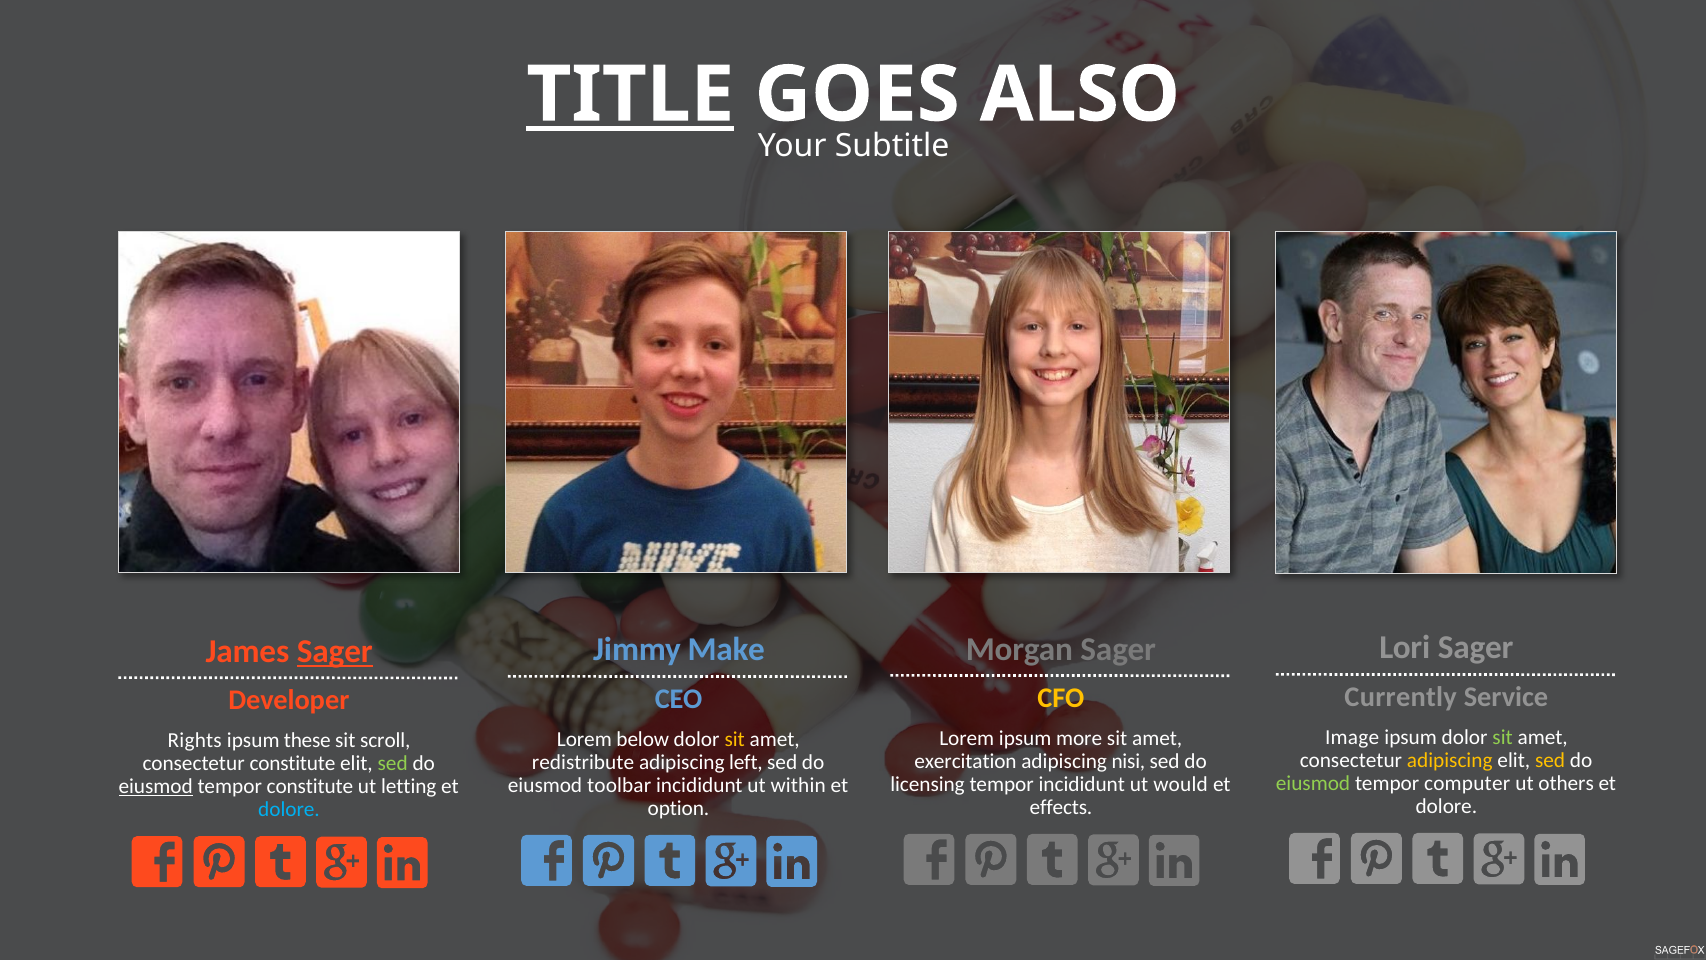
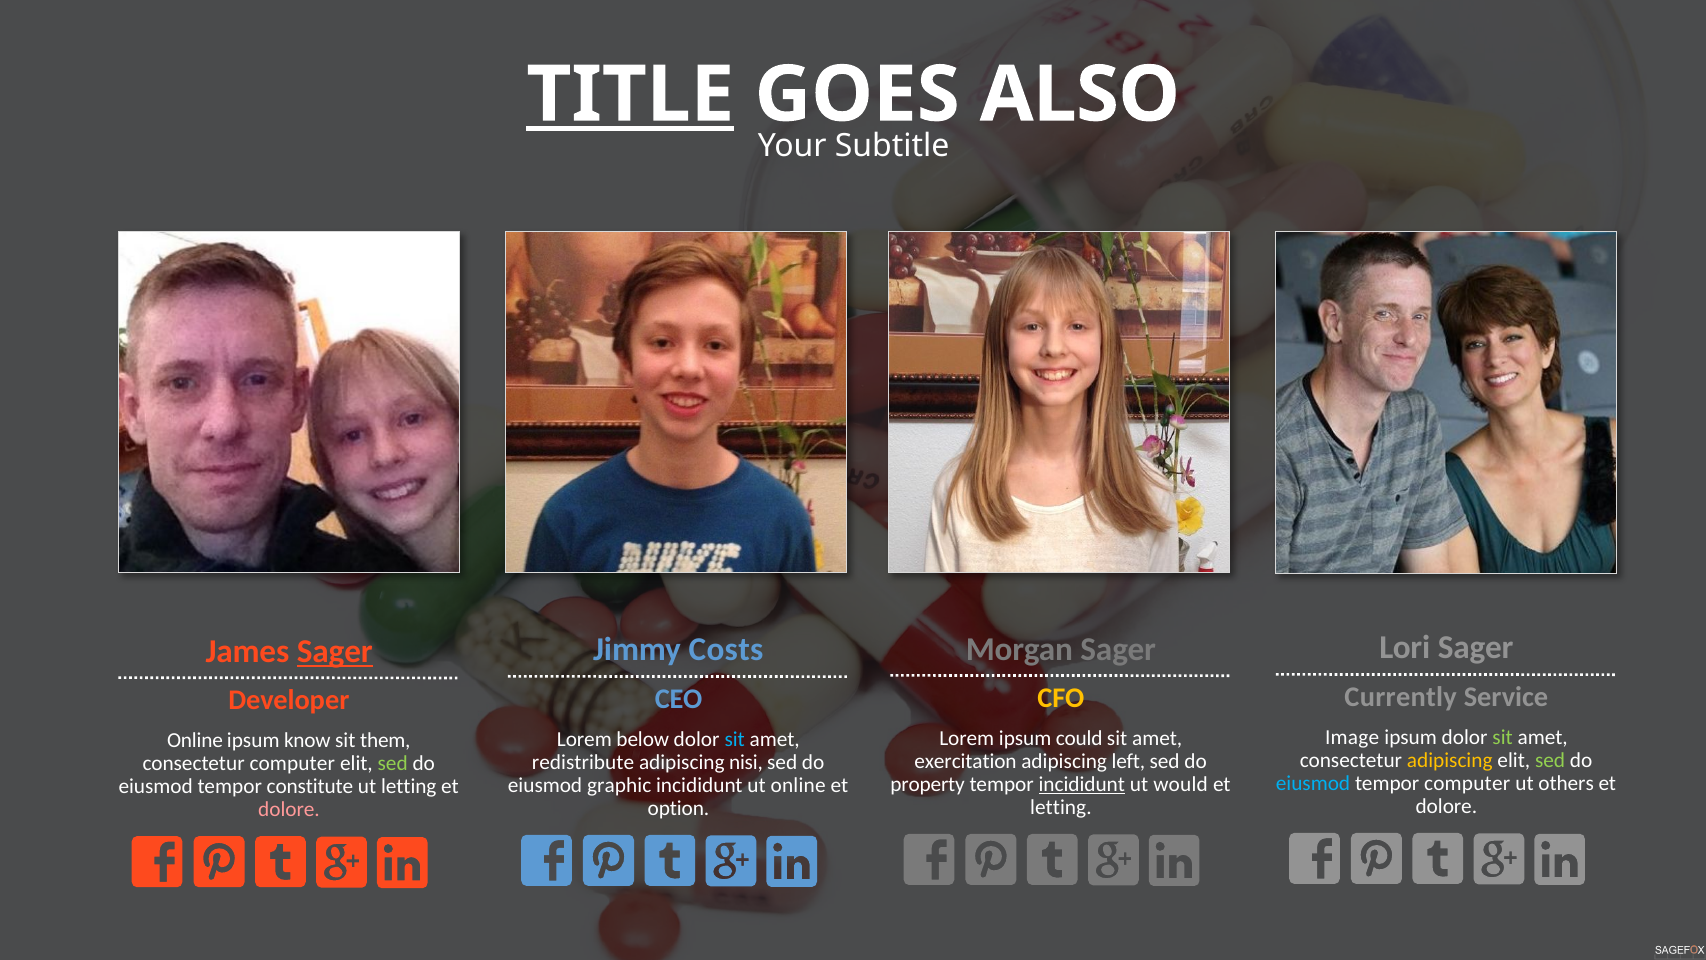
Make: Make -> Costs (726, 650)
more: more -> could (1079, 738)
sit colour: yellow -> light blue (735, 739)
Rights: Rights -> Online (195, 740)
these: these -> know (307, 740)
scroll: scroll -> them (385, 740)
sed colour: yellow -> light green (1550, 760)
nisi: nisi -> left (1128, 761)
left: left -> nisi (746, 762)
consectetur constitute: constitute -> computer (292, 763)
eiusmod colour: light green -> light blue (1313, 783)
licensing: licensing -> property (928, 784)
incididunt underline: none -> present (1082, 784)
toolbar: toolbar -> graphic (619, 785)
ut within: within -> online (798, 785)
eiusmod underline: present -> none (156, 786)
effects: effects -> letting (1061, 807)
dolore colour: light blue -> pink (289, 809)
